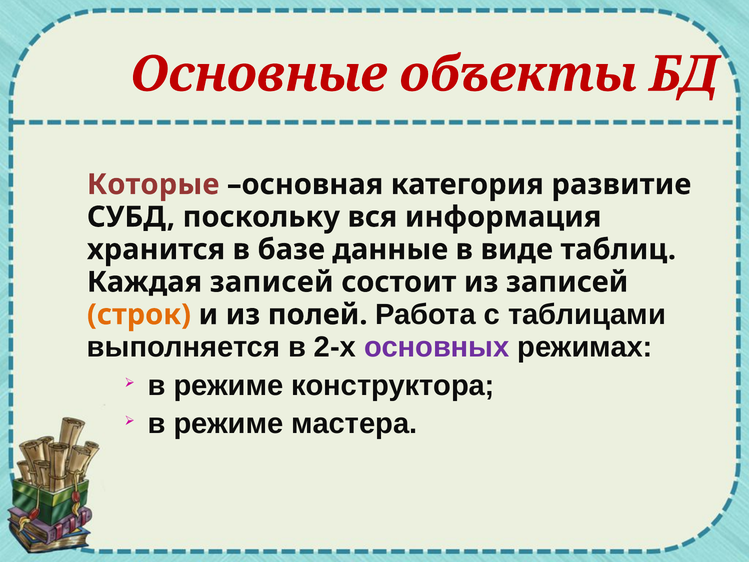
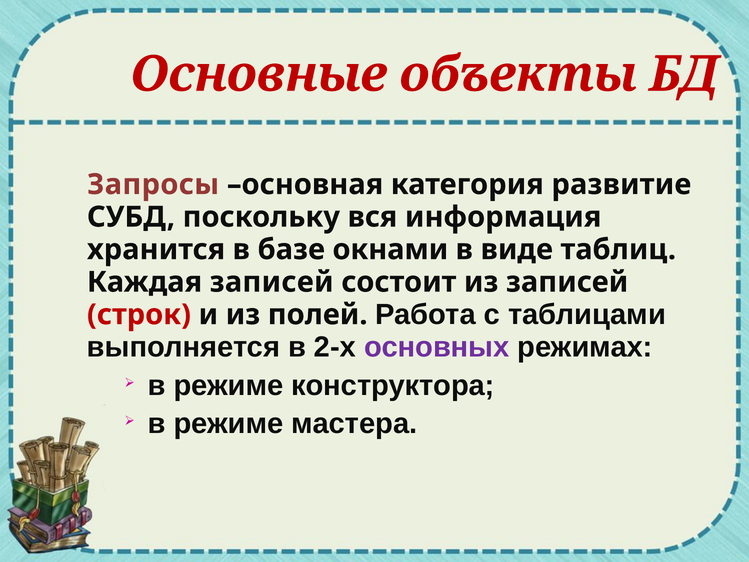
Которые: Которые -> Запросы (153, 184)
данные: данные -> окнами (390, 249)
строк colour: orange -> red (139, 314)
